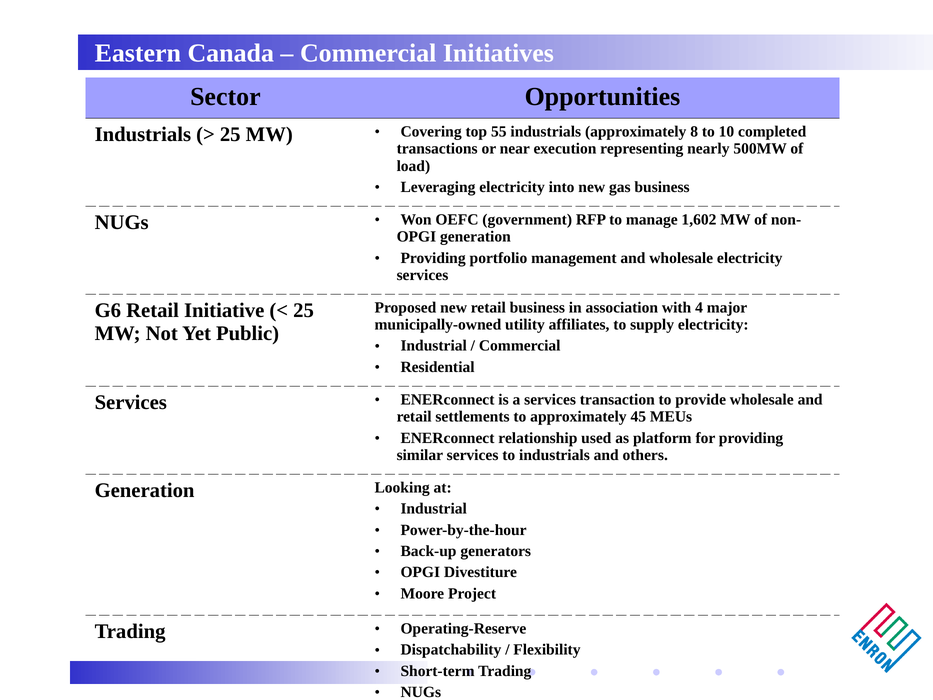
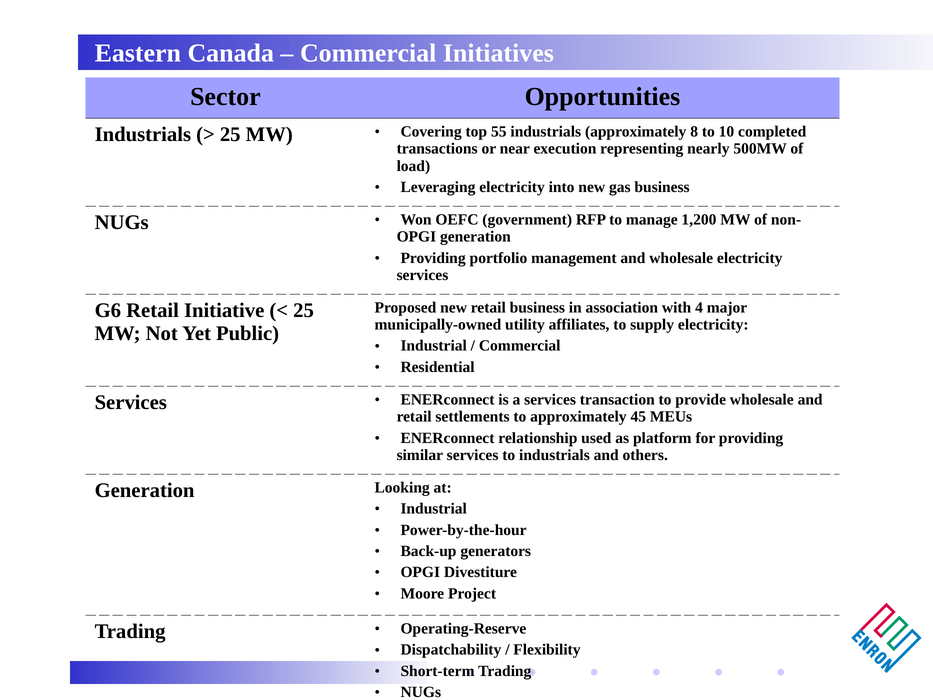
1,602: 1,602 -> 1,200 (699, 219)
